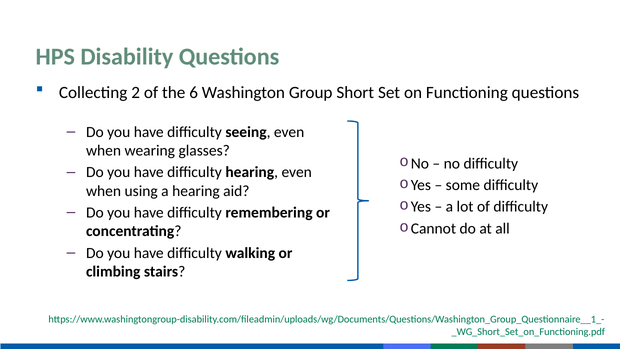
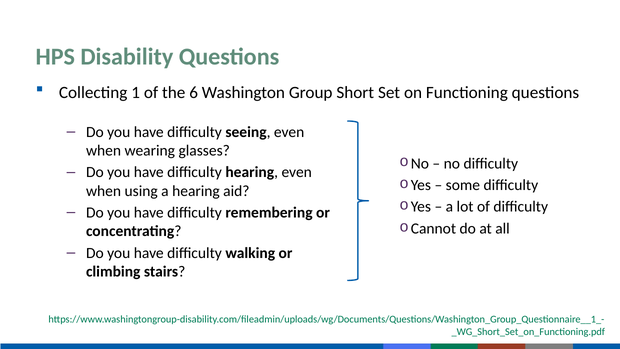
2: 2 -> 1 (136, 92)
